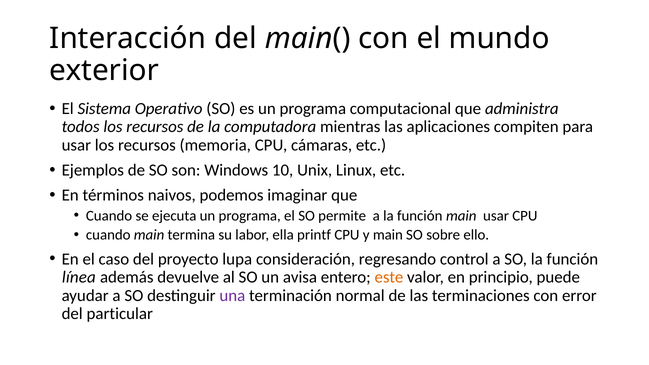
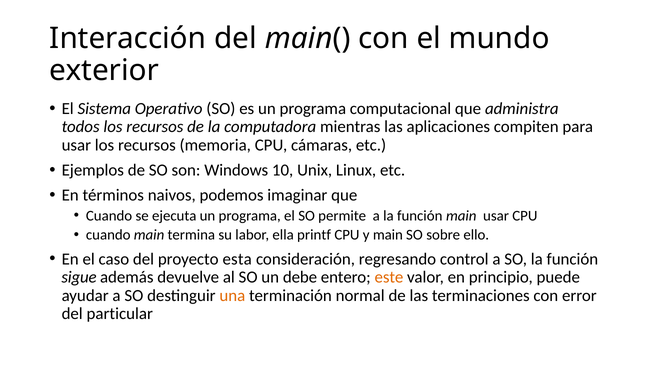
lupa: lupa -> esta (237, 259)
línea: línea -> sigue (79, 277)
avisa: avisa -> debe (300, 277)
una colour: purple -> orange (232, 295)
